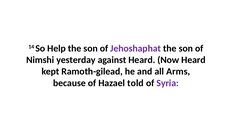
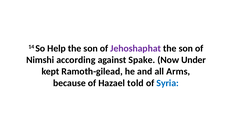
yesterday: yesterday -> according (76, 60)
against Heard: Heard -> Spake (142, 60)
Now Heard: Heard -> Under (193, 60)
Syria colour: purple -> blue (168, 83)
